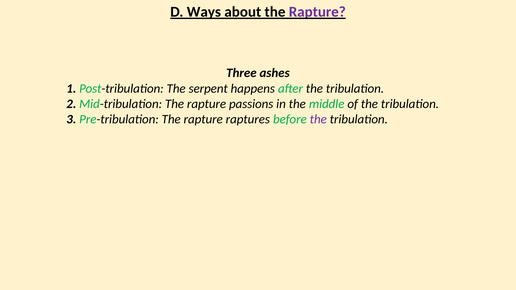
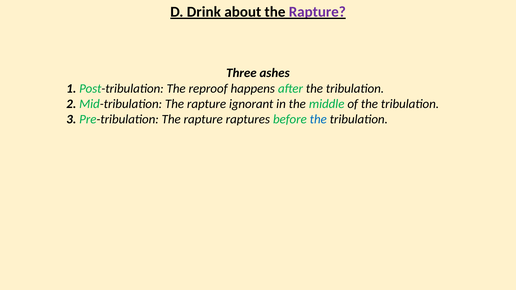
Ways: Ways -> Drink (204, 12)
serpent: serpent -> reproof (208, 88)
passions: passions -> ignorant (251, 104)
the colour: purple -> blue (318, 119)
